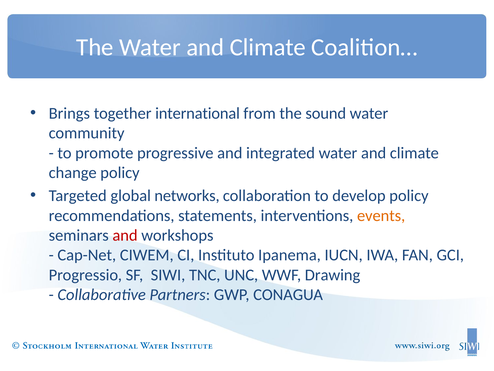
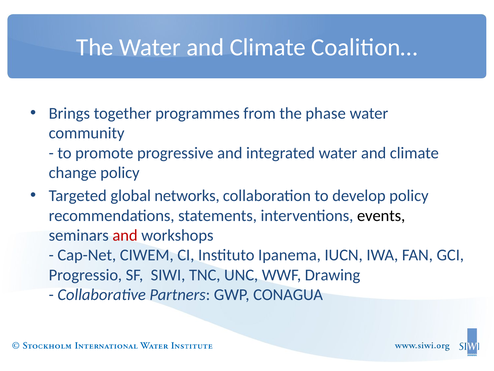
international: international -> programmes (198, 113)
sound: sound -> phase (326, 113)
events colour: orange -> black (381, 215)
